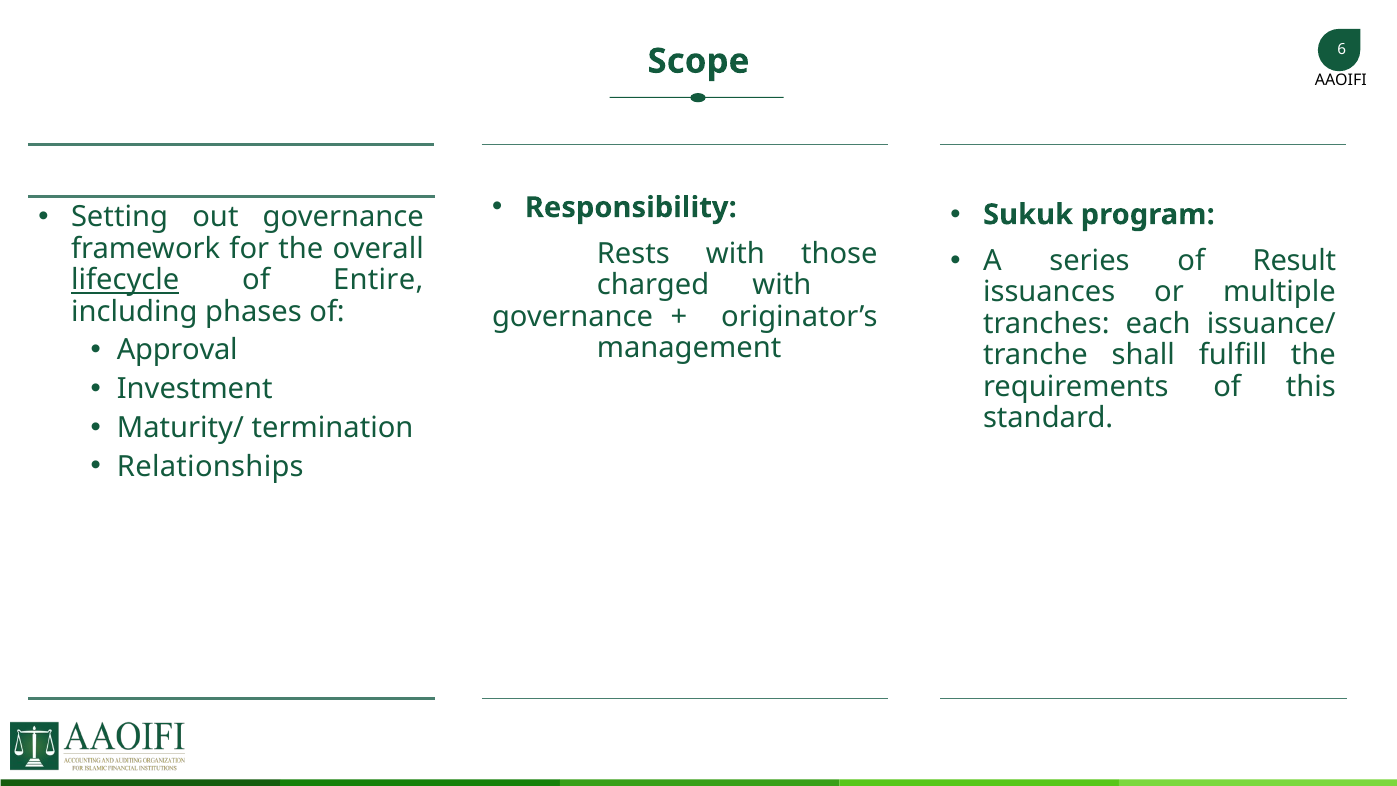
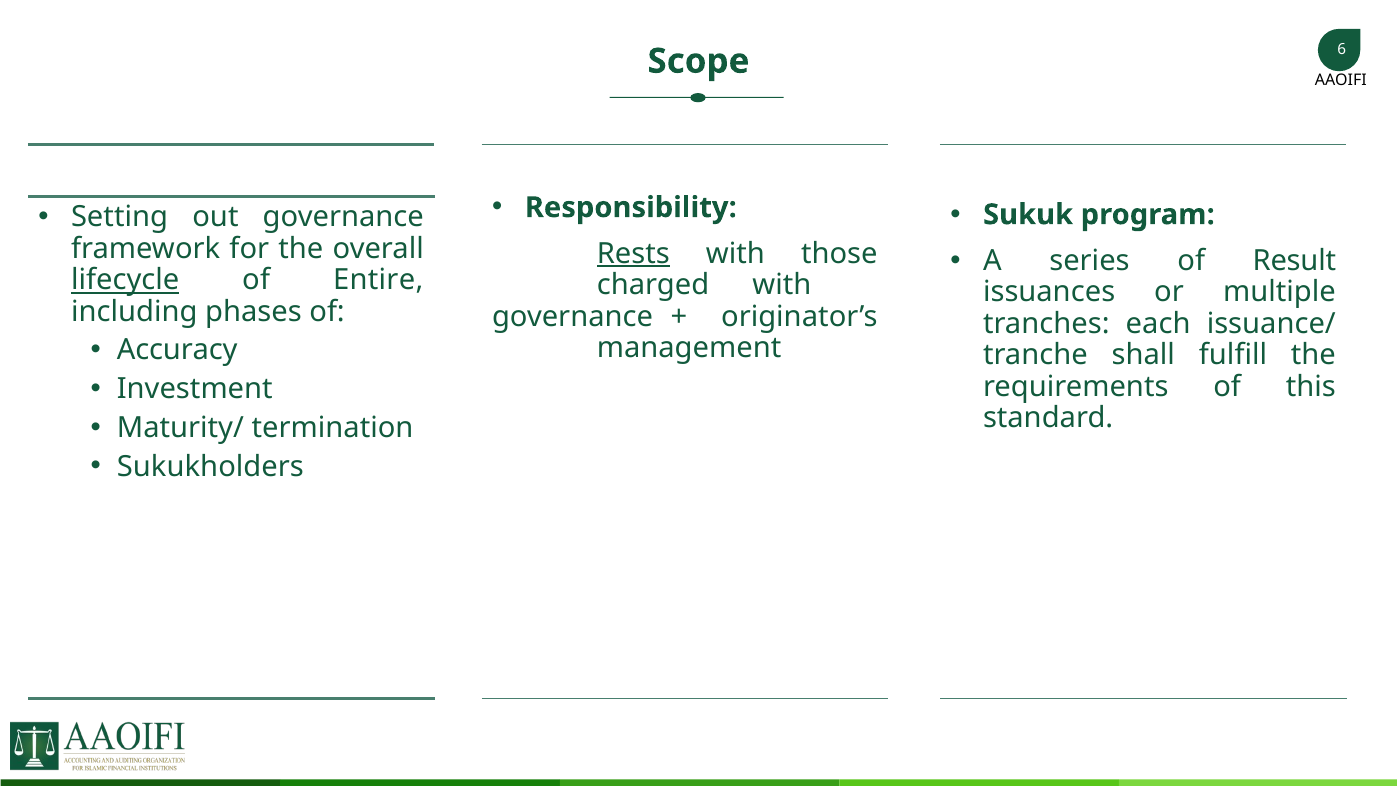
Rests underline: none -> present (633, 253)
Approval: Approval -> Accuracy (177, 350)
Relationships: Relationships -> Sukukholders (210, 466)
